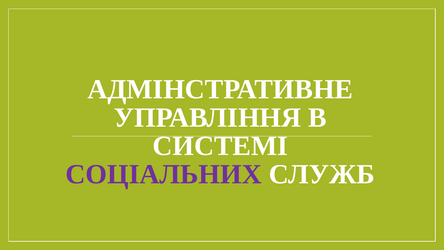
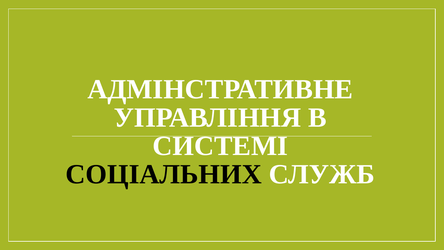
СОЦІАЛЬНИХ colour: purple -> black (164, 174)
